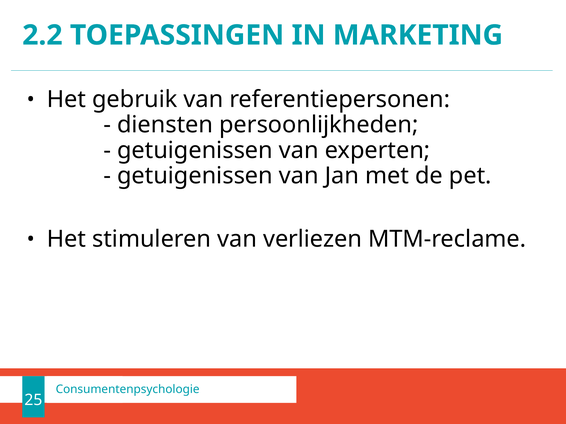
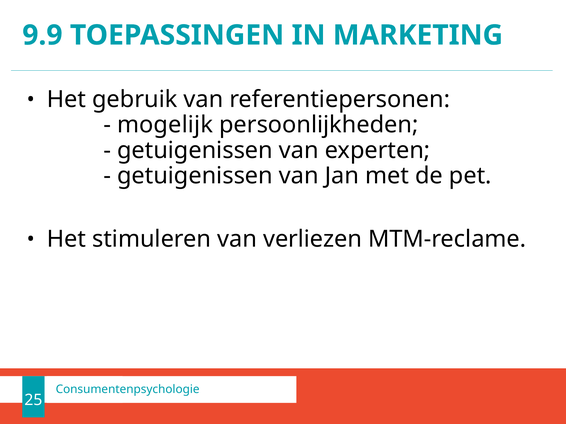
2.2: 2.2 -> 9.9 (42, 35)
diensten: diensten -> mogelijk (165, 125)
